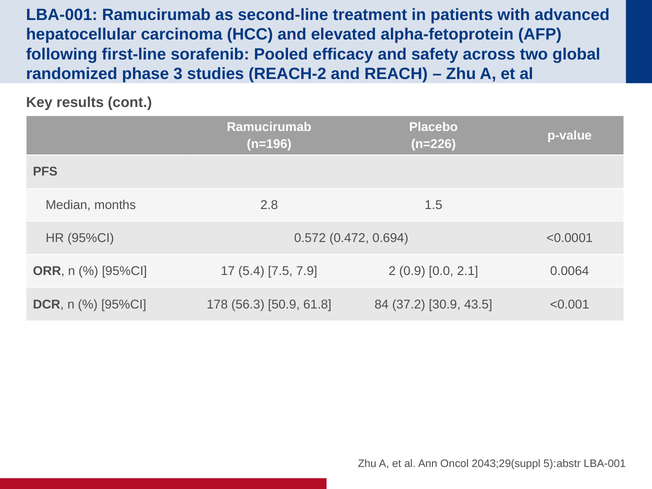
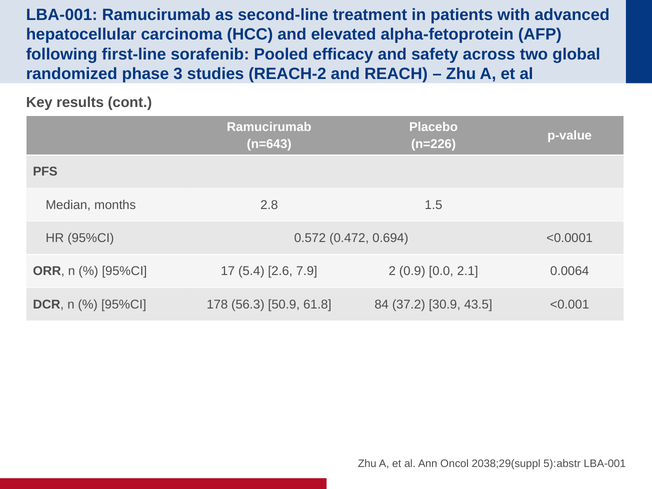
n=196: n=196 -> n=643 (269, 144)
7.5: 7.5 -> 2.6 (280, 271)
2043;29(suppl: 2043;29(suppl -> 2038;29(suppl (506, 464)
